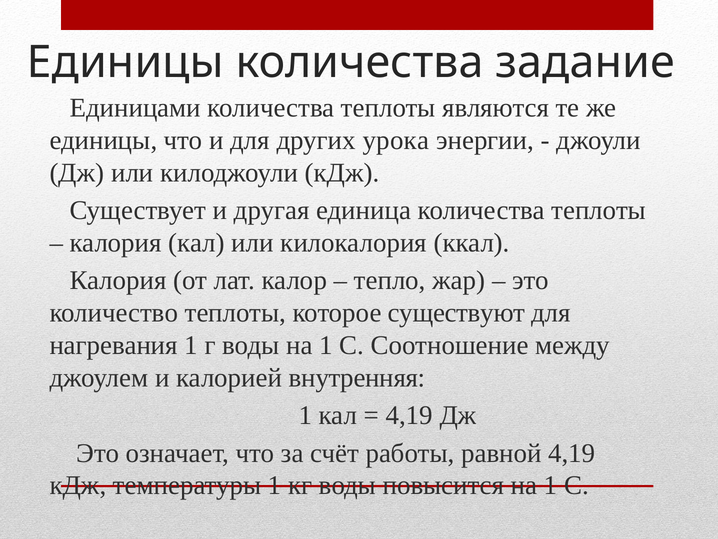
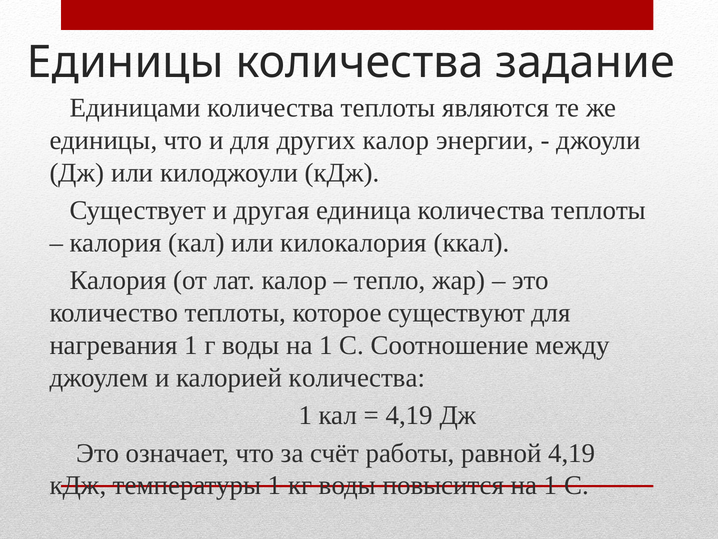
других урока: урока -> калор (396, 140)
калорией внутренняя: внутренняя -> количества (357, 377)
